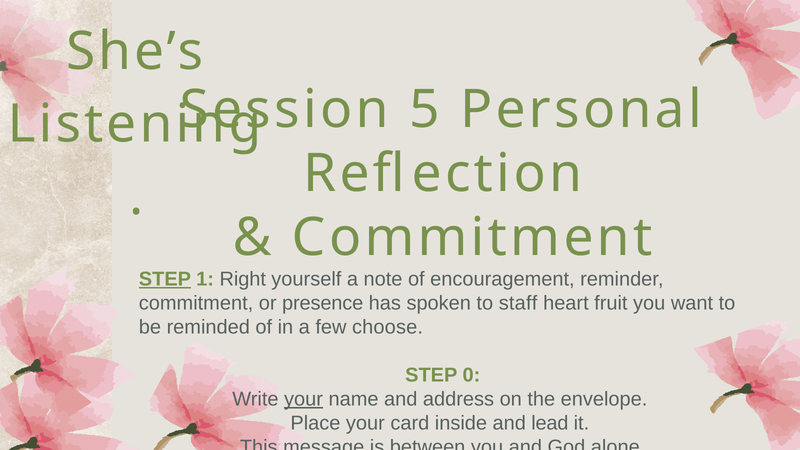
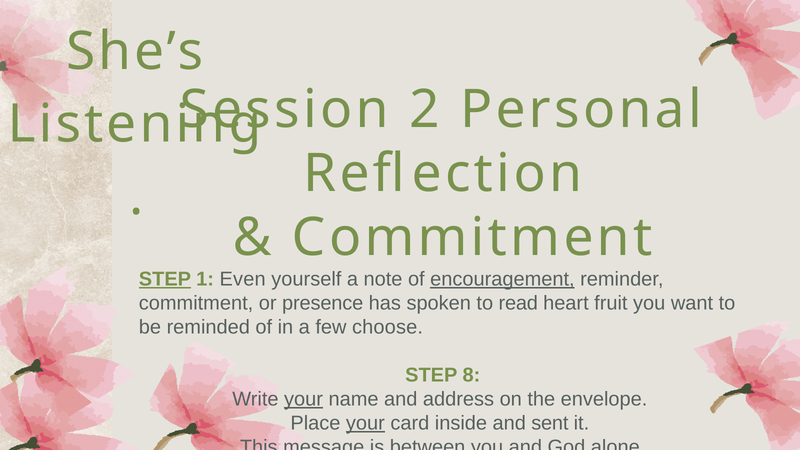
5: 5 -> 2 (424, 109)
Right: Right -> Even (243, 279)
encouragement underline: none -> present (502, 279)
staff: staff -> read (518, 303)
0: 0 -> 8 (471, 375)
your underline: none -> present (365, 423)
lead: lead -> sent (550, 423)
